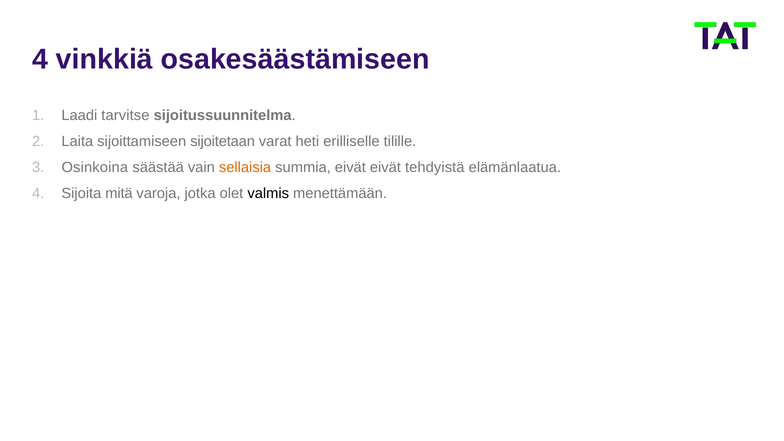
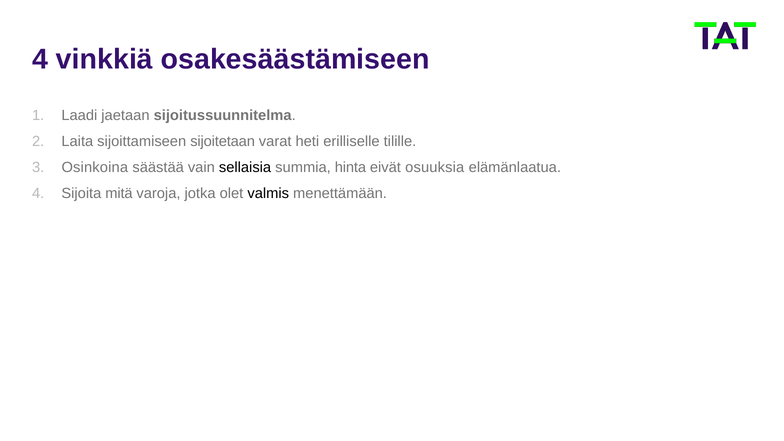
tarvitse: tarvitse -> jaetaan (125, 116)
sellaisia colour: orange -> black (245, 167)
summia eivät: eivät -> hinta (350, 167)
tehdyistä: tehdyistä -> osuuksia (435, 167)
